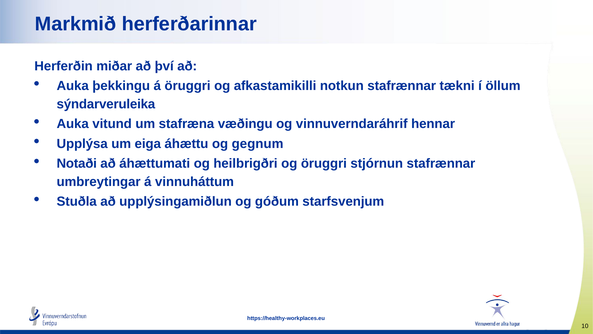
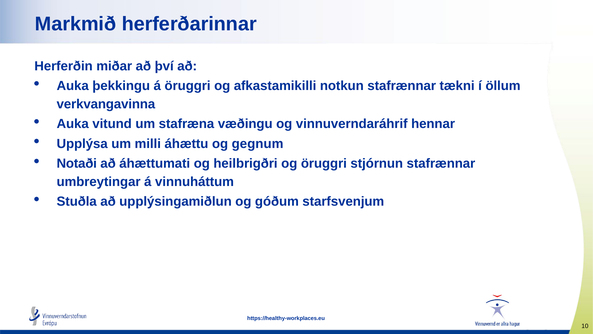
sýndarveruleika: sýndarveruleika -> verkvangavinna (106, 104)
eiga: eiga -> milli (148, 144)
